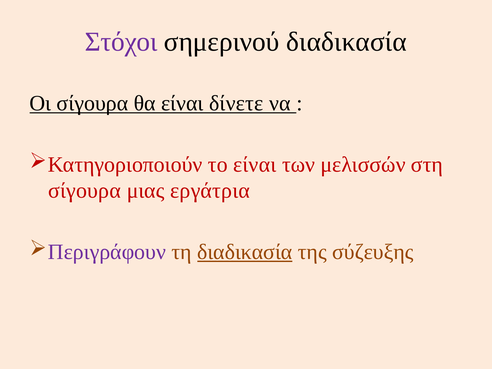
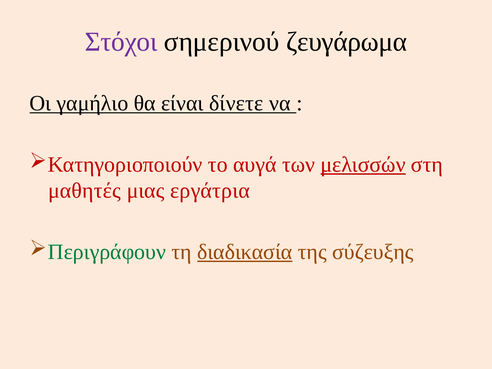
σημερινού διαδικασία: διαδικασία -> ζευγάρωμα (347, 42)
Οι σίγουρα: σίγουρα -> γαμήλιο (92, 103)
το είναι: είναι -> αυγά (255, 164)
μελισσών underline: none -> present (363, 164)
σίγουρα: σίγουρα -> μαθητές (84, 191)
Περιγράφουν colour: purple -> green (107, 252)
